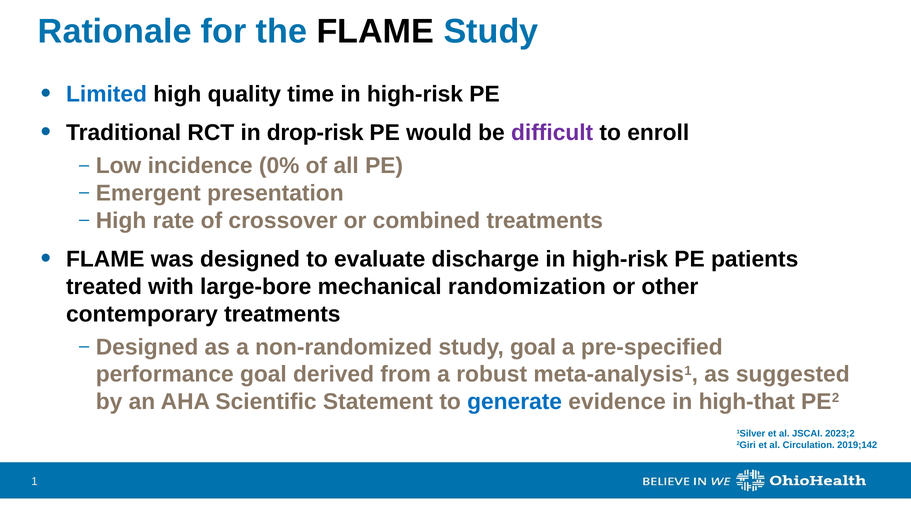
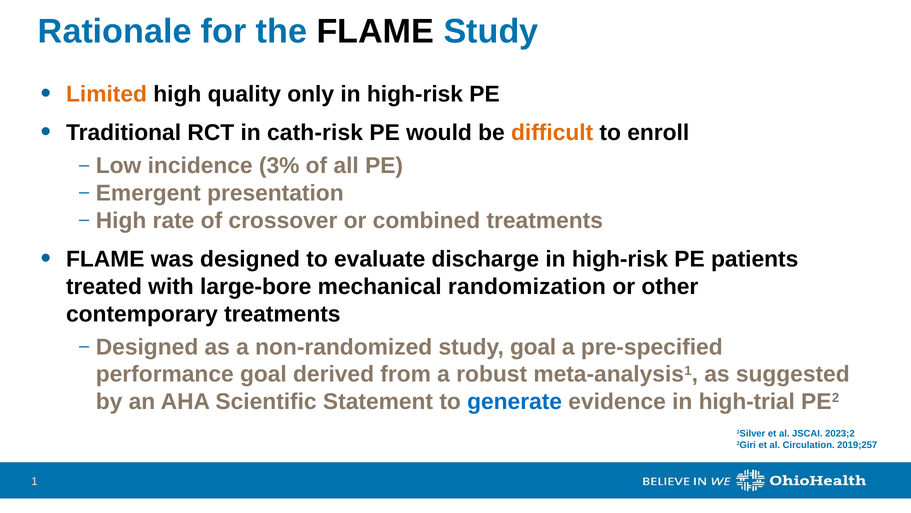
Limited colour: blue -> orange (107, 94)
time: time -> only (311, 94)
drop-risk: drop-risk -> cath-risk (315, 133)
difficult colour: purple -> orange (552, 133)
0%: 0% -> 3% (279, 166)
high-that: high-that -> high-trial (747, 401)
2019;142: 2019;142 -> 2019;257 (857, 445)
